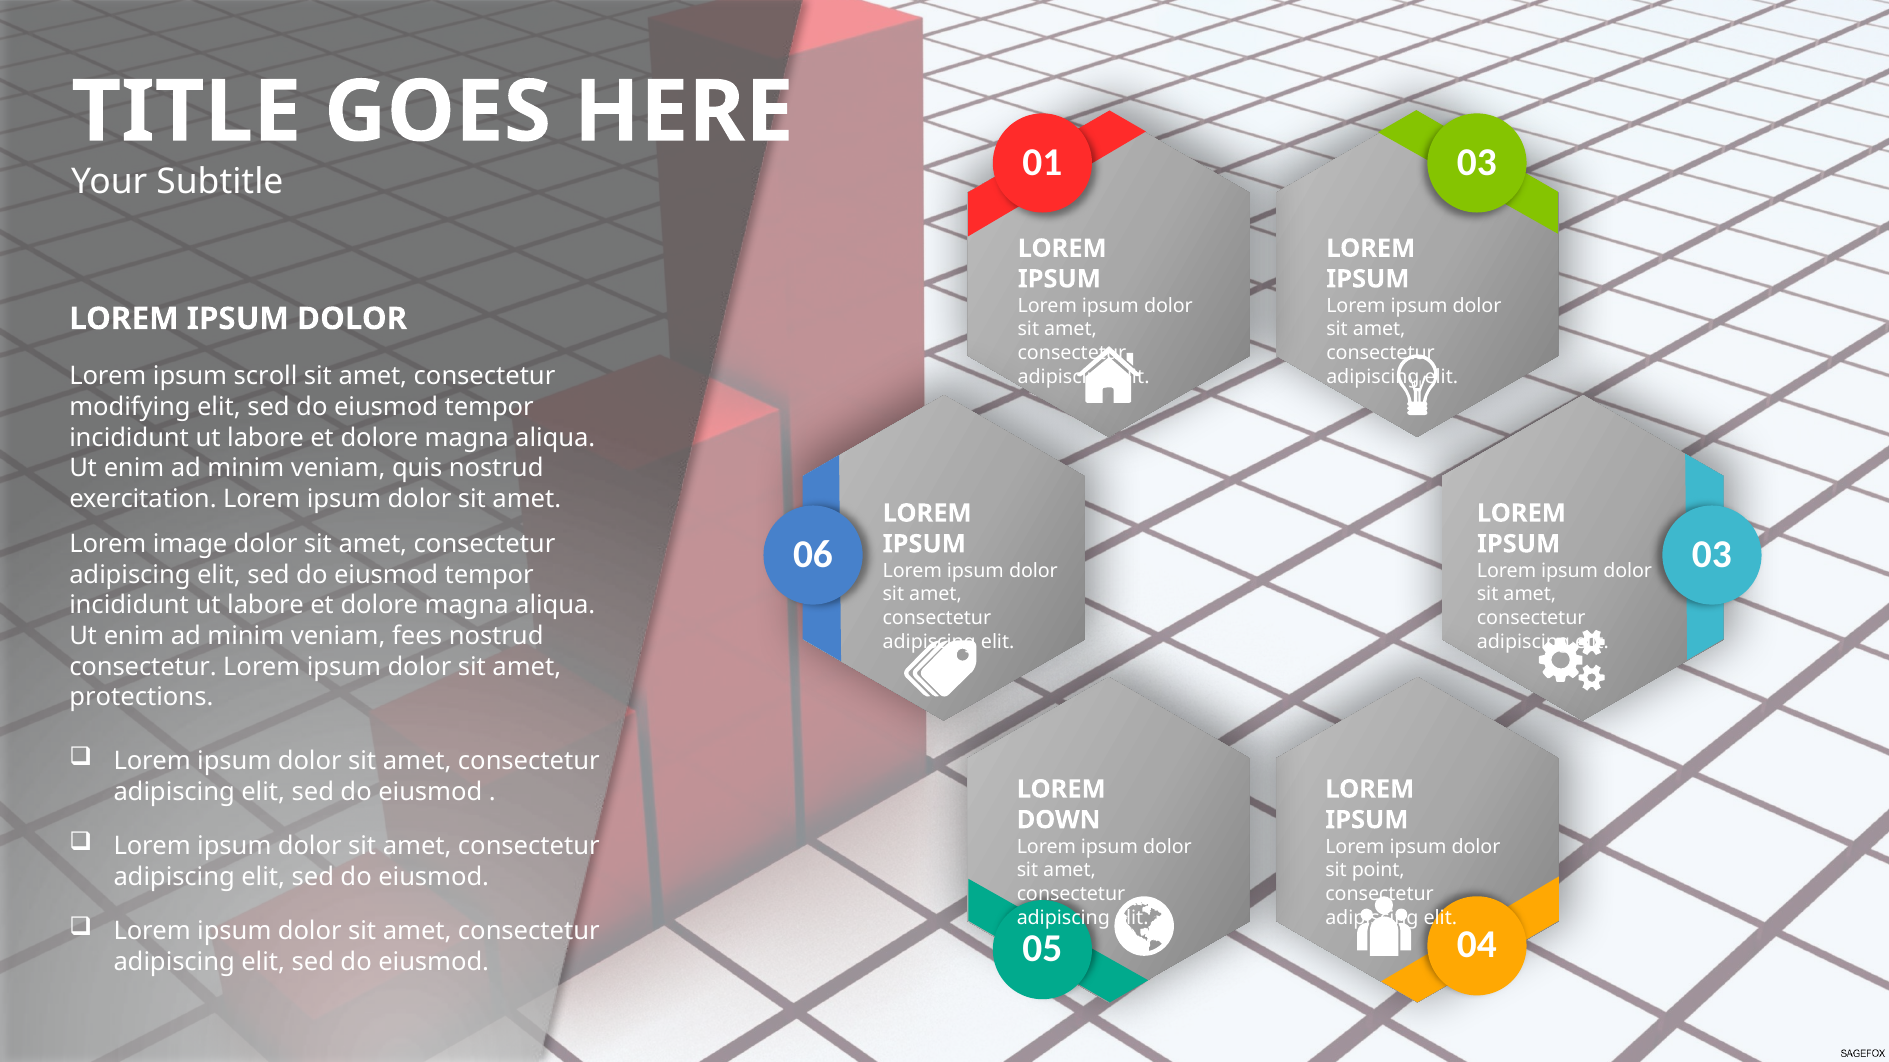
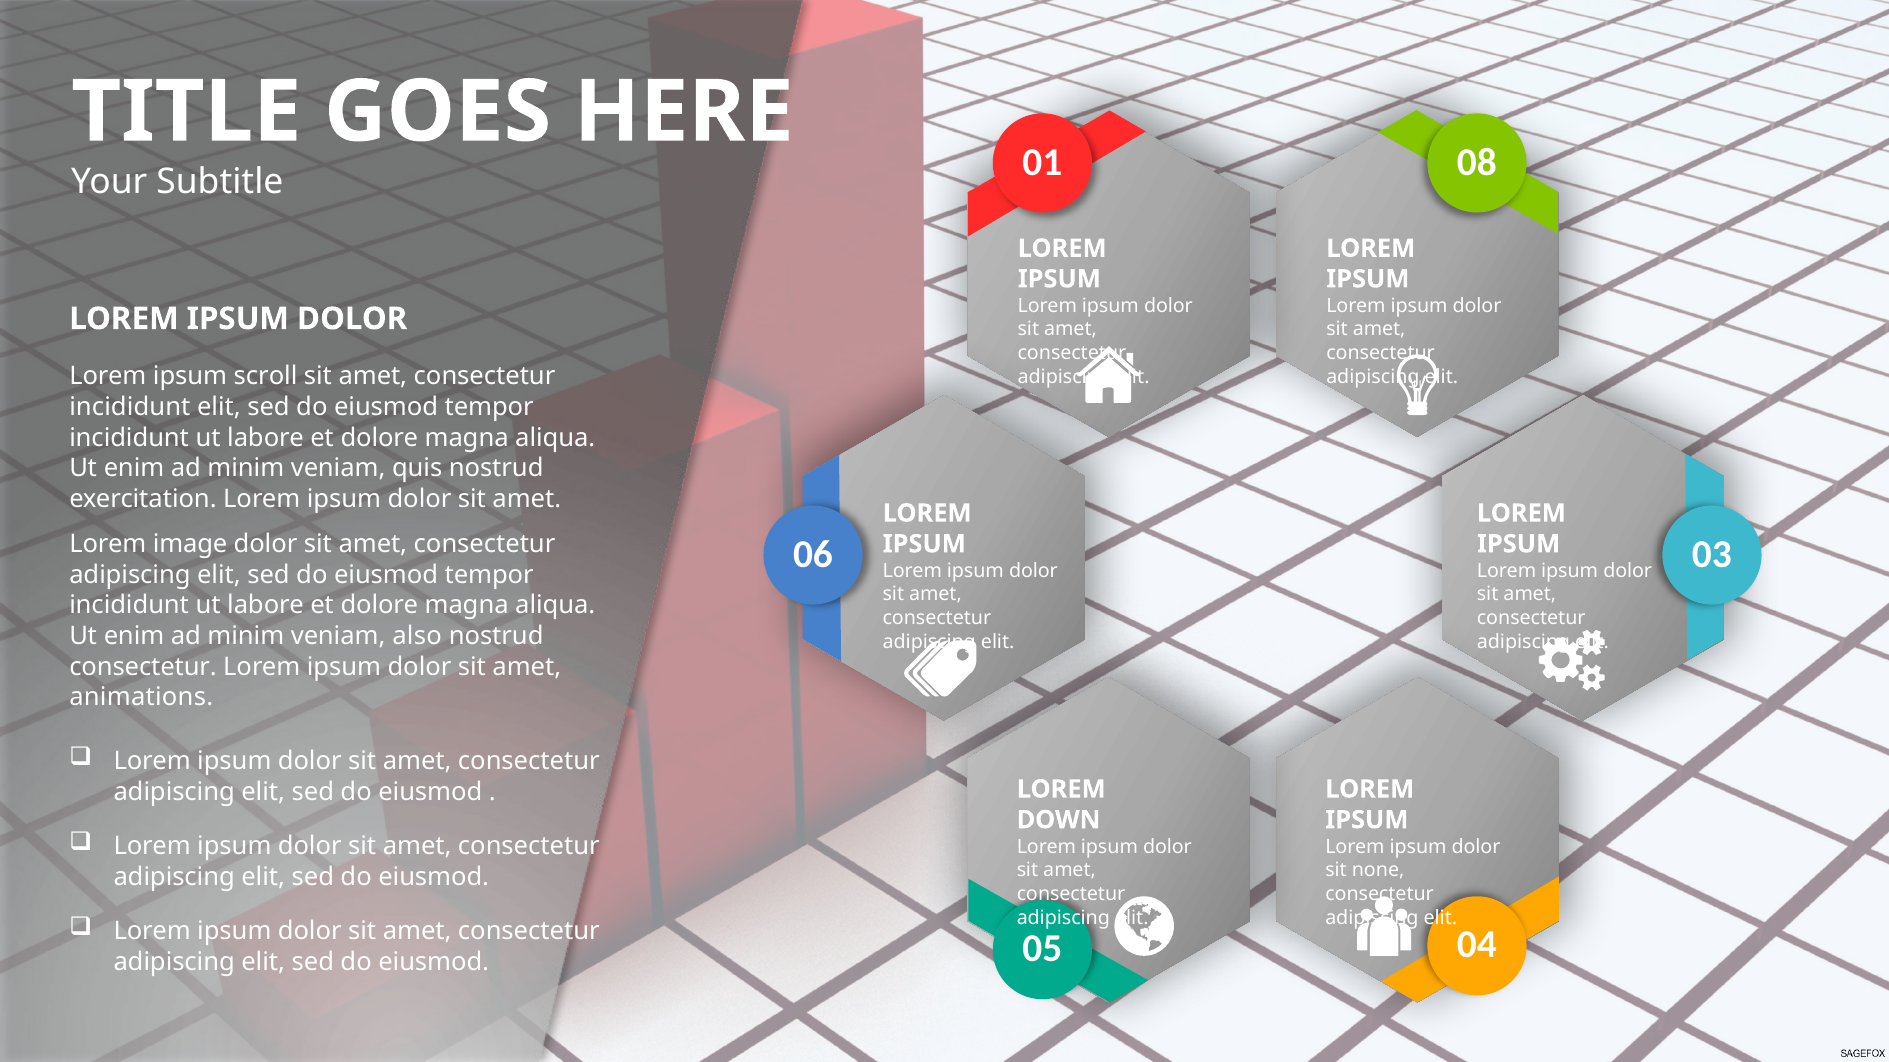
01 03: 03 -> 08 (1477, 162)
modifying: modifying -> incididunt (130, 407)
fees: fees -> also (417, 636)
protections: protections -> animations (141, 698)
point: point -> none (1378, 871)
